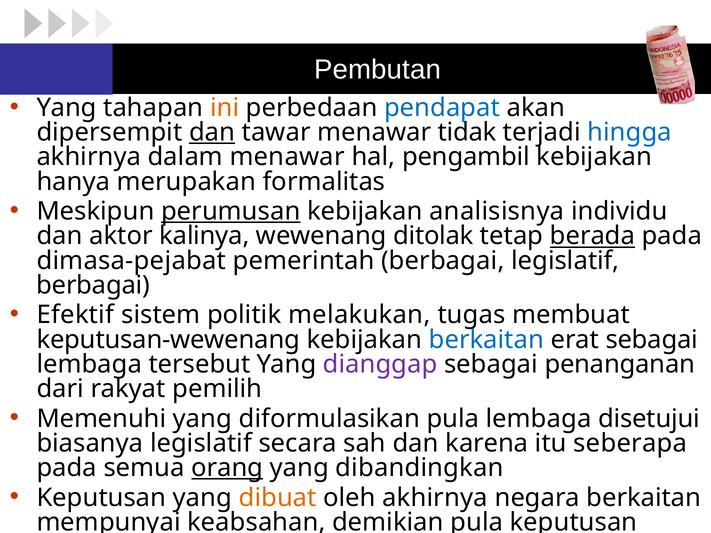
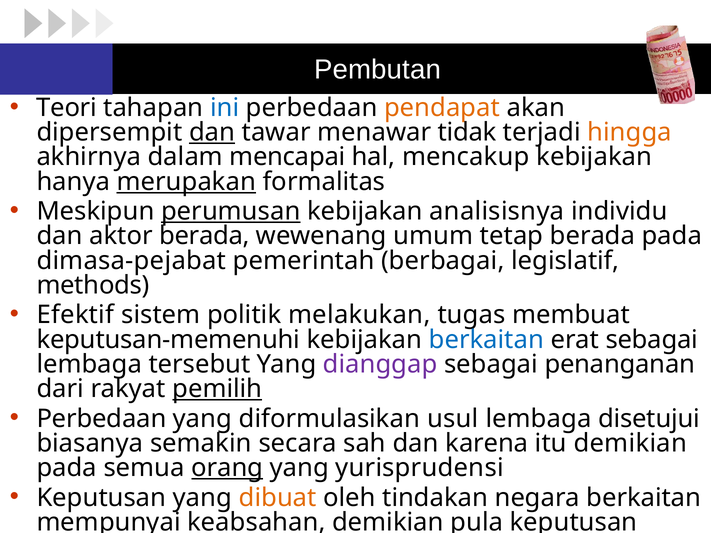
Yang: Yang -> Teori (67, 108)
ini colour: orange -> blue (225, 108)
pendapat colour: blue -> orange (442, 108)
hingga colour: blue -> orange (630, 132)
dalam menawar: menawar -> mencapai (287, 157)
pengambil: pengambil -> mencakup (466, 157)
merupakan underline: none -> present (186, 182)
aktor kalinya: kalinya -> berada (204, 236)
ditolak: ditolak -> umum (433, 236)
berada underline: present -> none (592, 236)
berbagai: berbagai -> methods (93, 285)
keputusan-wewenang: keputusan-wewenang -> keputusan-memenuhi (168, 340)
pemilih underline: none -> present (217, 389)
Memenuhi: Memenuhi -> Perbedaan (101, 419)
diformulasikan pula: pula -> usul (453, 419)
biasanya legislatif: legislatif -> semakin (201, 443)
itu seberapa: seberapa -> demikian (630, 443)
dibandingkan: dibandingkan -> yurisprudensi (420, 468)
oleh akhirnya: akhirnya -> tindakan (435, 498)
